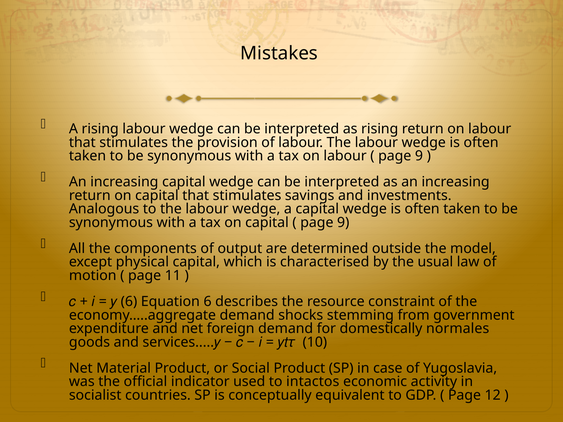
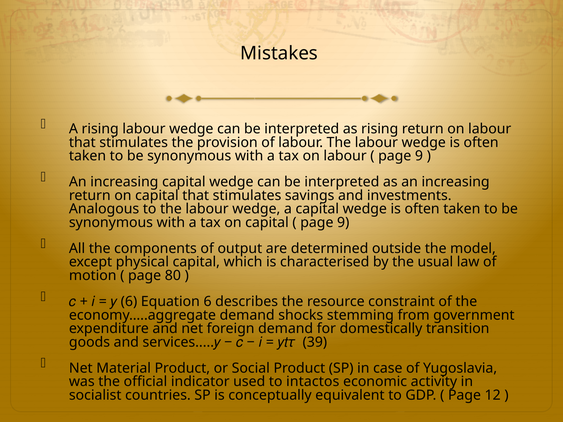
11: 11 -> 80 (173, 276)
normales: normales -> transition (458, 329)
10: 10 -> 39 (315, 342)
